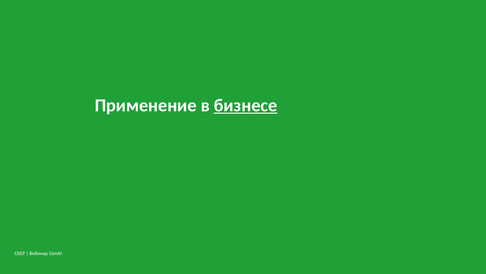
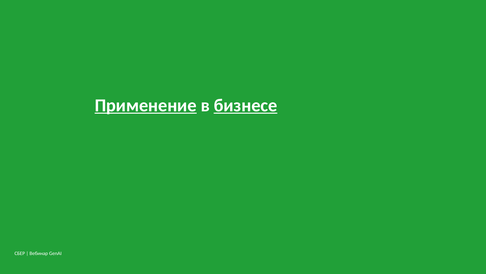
Применение underline: none -> present (146, 105)
